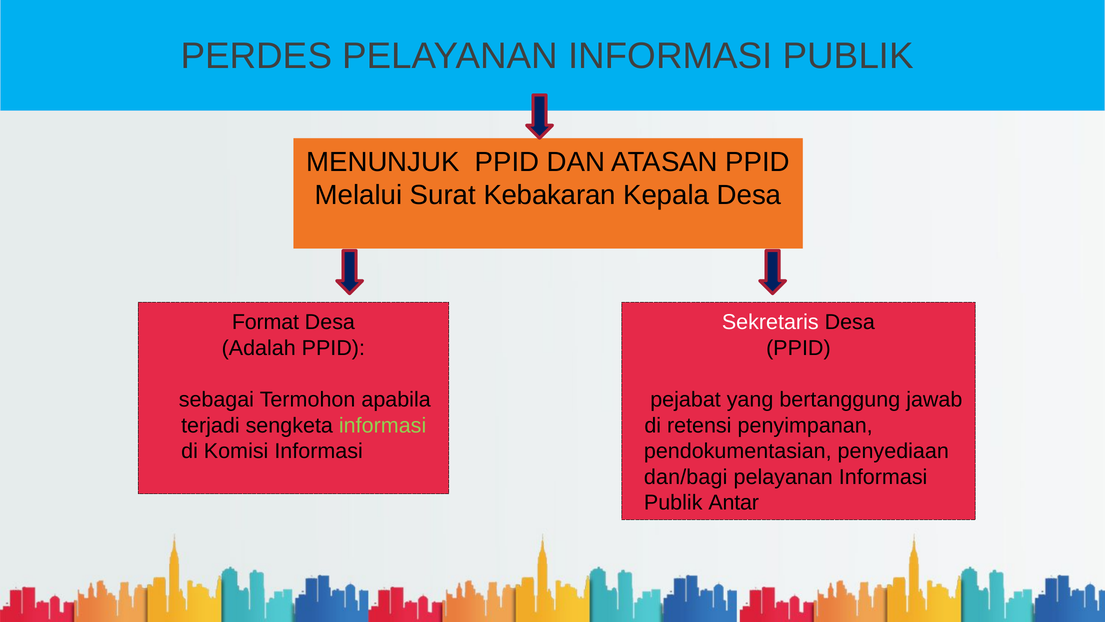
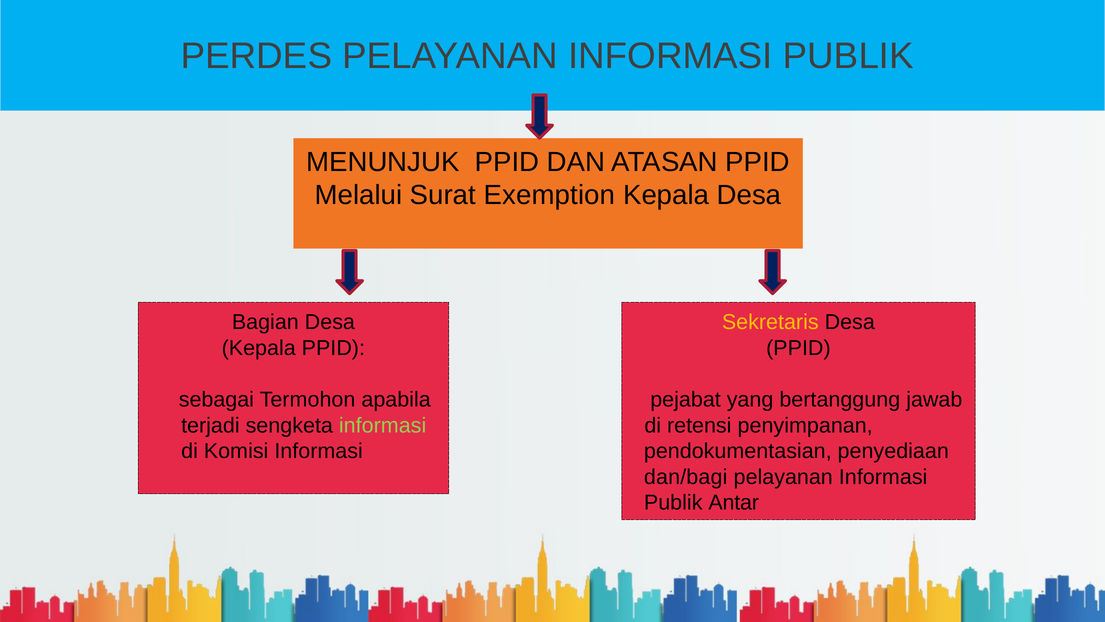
Kebakaran: Kebakaran -> Exemption (549, 195)
Sekretaris colour: white -> yellow (770, 322)
Format: Format -> Bagian (265, 322)
Adalah: Adalah -> Kepala (259, 348)
